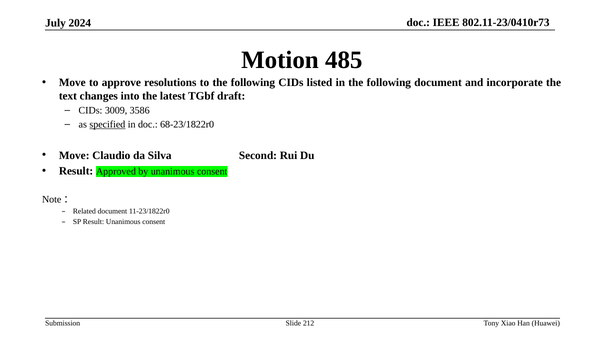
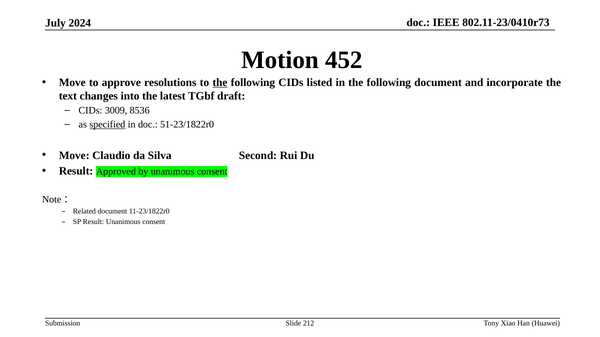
485: 485 -> 452 (344, 60)
the underline: none -> present (220, 83)
3586: 3586 -> 8536 (140, 111)
68-23/1822r0: 68-23/1822r0 -> 51-23/1822r0 (187, 125)
